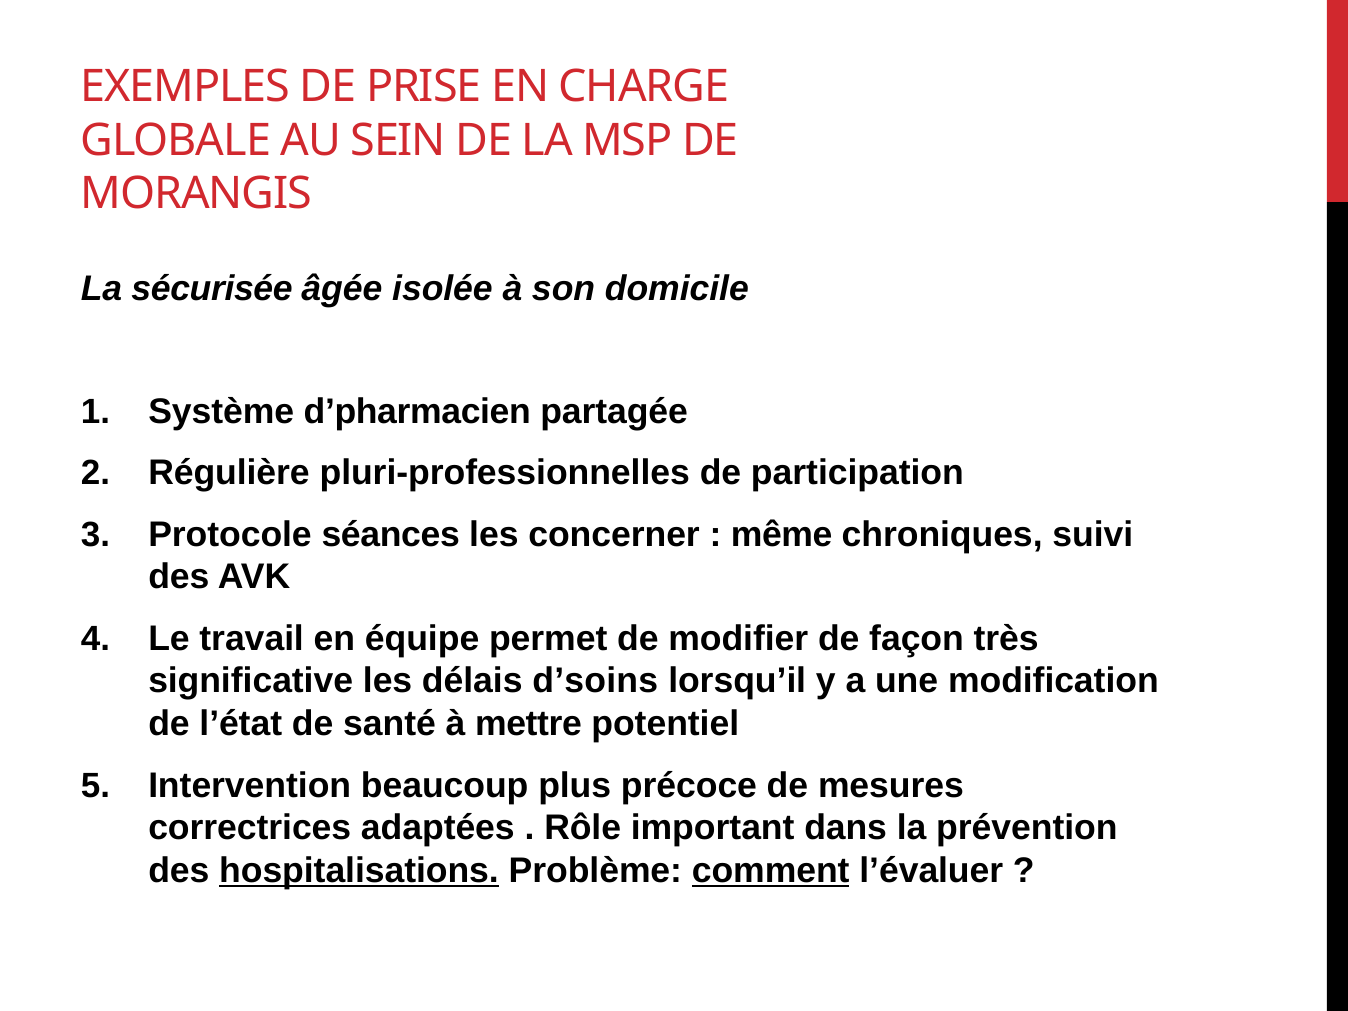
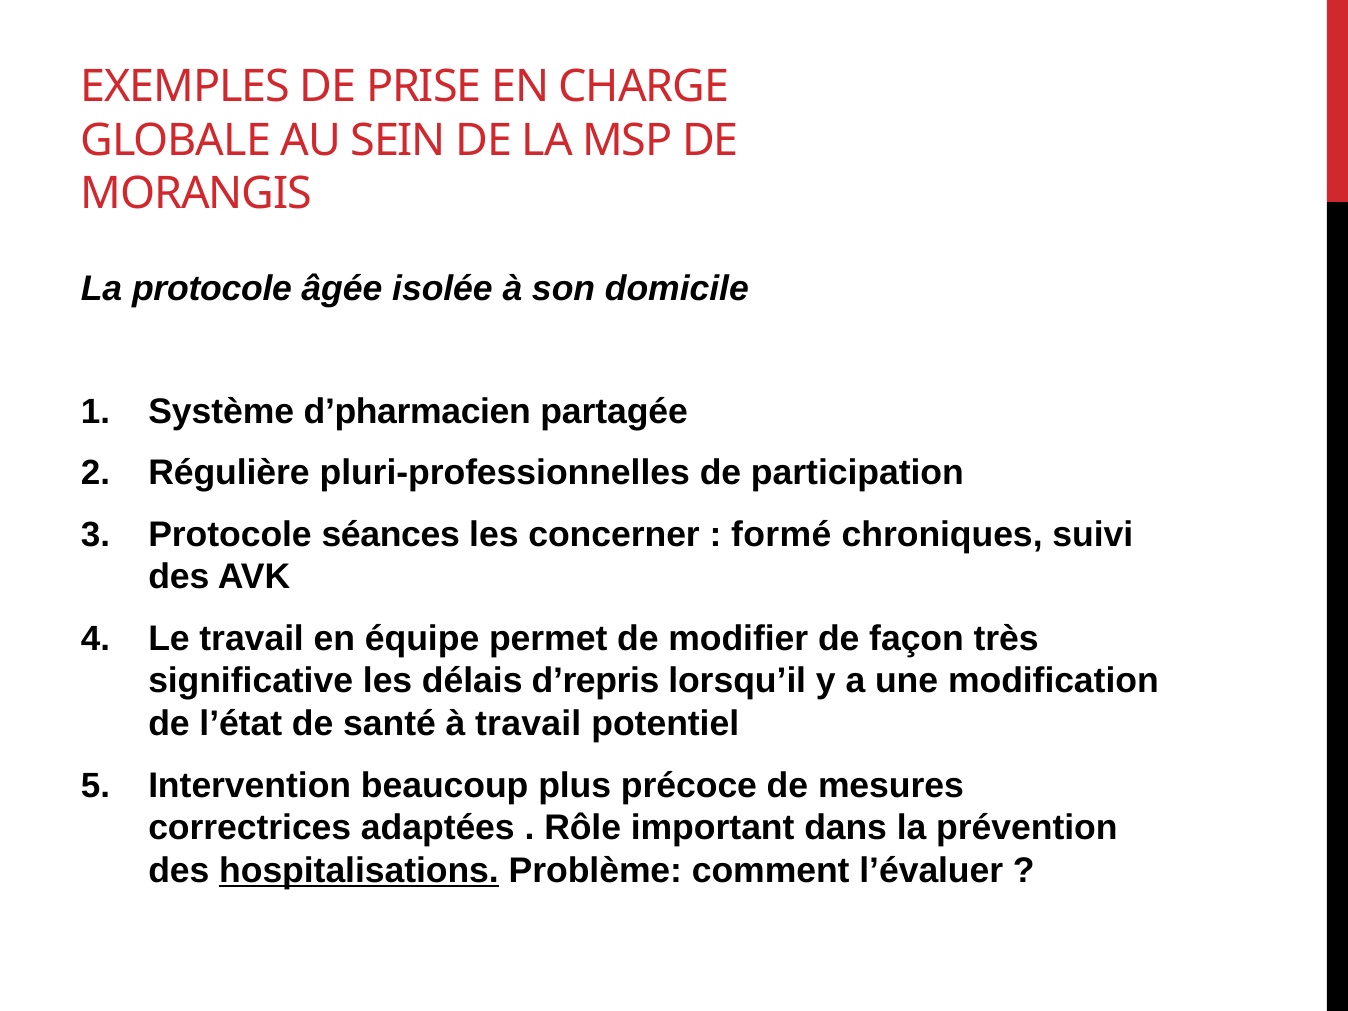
La sécurisée: sécurisée -> protocole (212, 289)
même: même -> formé (781, 535)
d’soins: d’soins -> d’repris (596, 681)
à mettre: mettre -> travail (528, 724)
comment underline: present -> none (771, 871)
